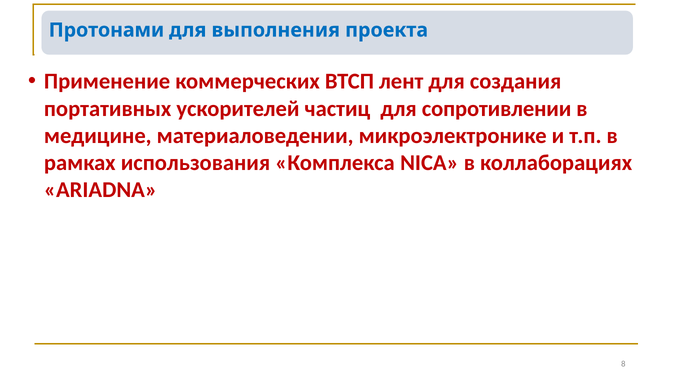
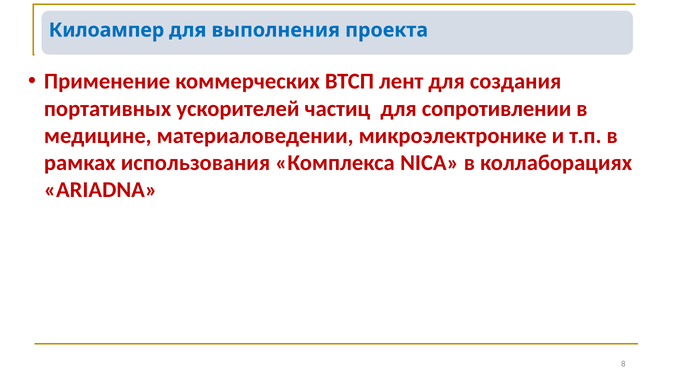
Протонами: Протонами -> Килоампер (106, 30)
